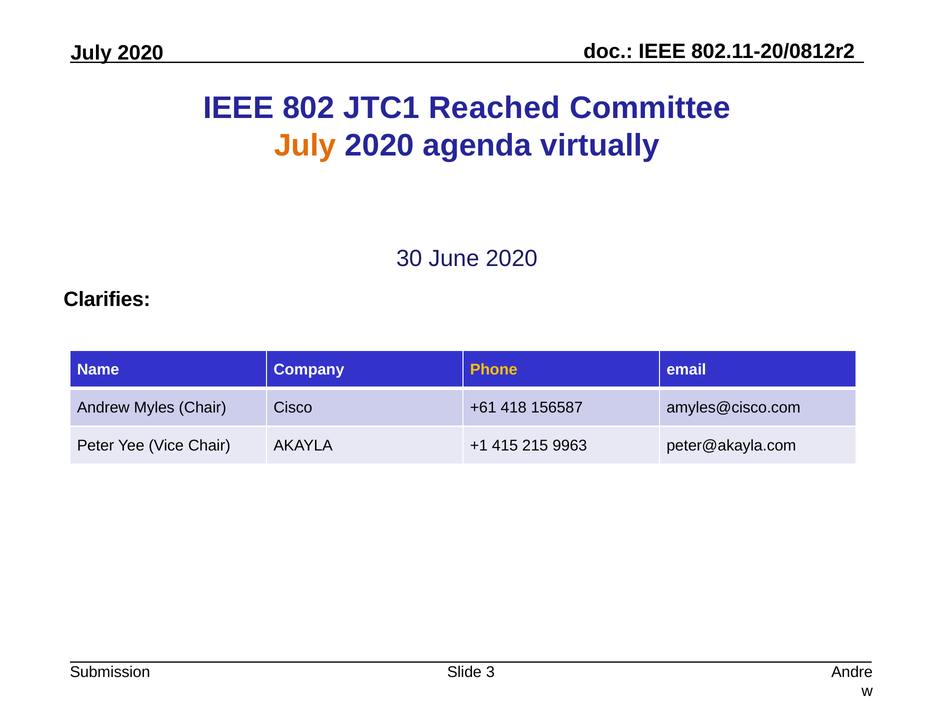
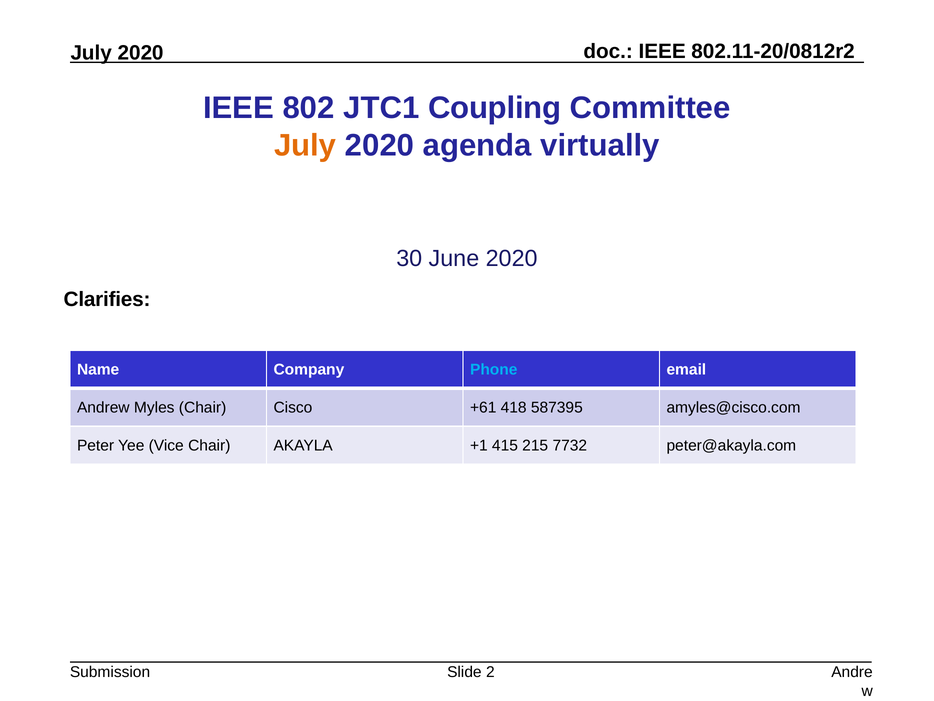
Reached: Reached -> Coupling (495, 108)
Phone colour: yellow -> light blue (494, 369)
156587: 156587 -> 587395 (557, 407)
9963: 9963 -> 7732 (570, 445)
3: 3 -> 2 (490, 672)
